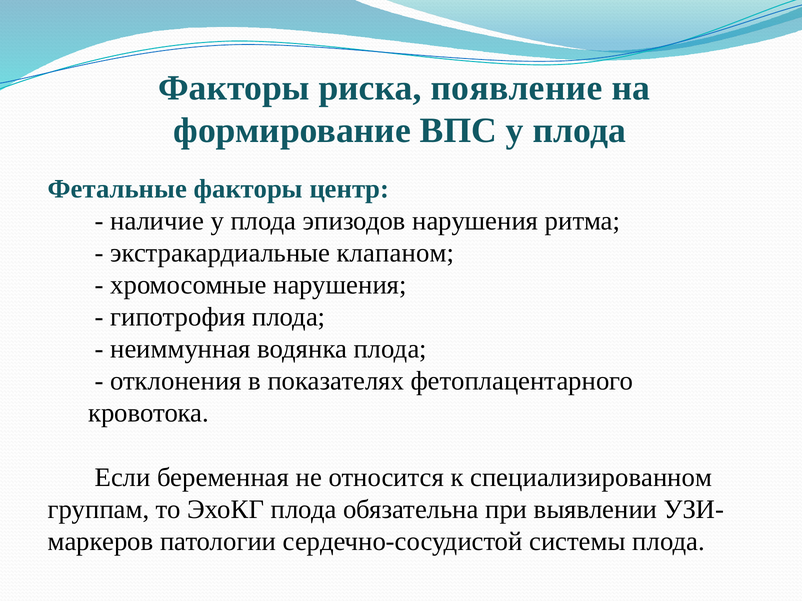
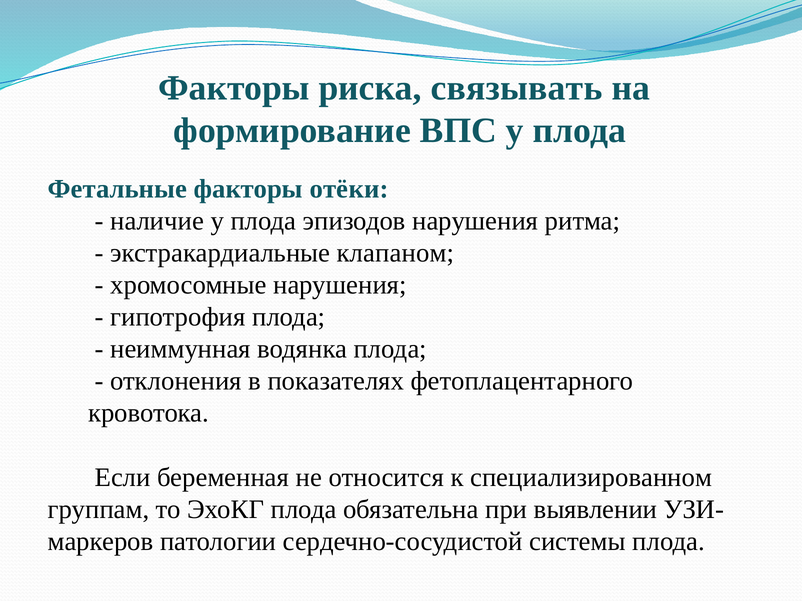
появление: появление -> связывать (517, 88)
центр: центр -> отёки (349, 189)
